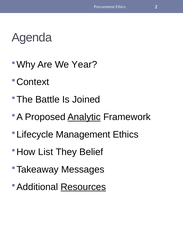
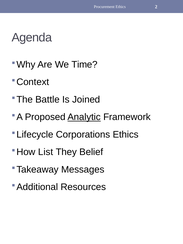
Year: Year -> Time (84, 65)
Management: Management -> Corporations (83, 134)
Resources underline: present -> none (83, 187)
